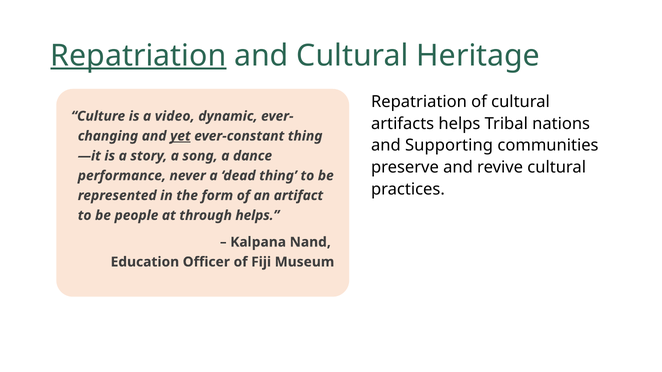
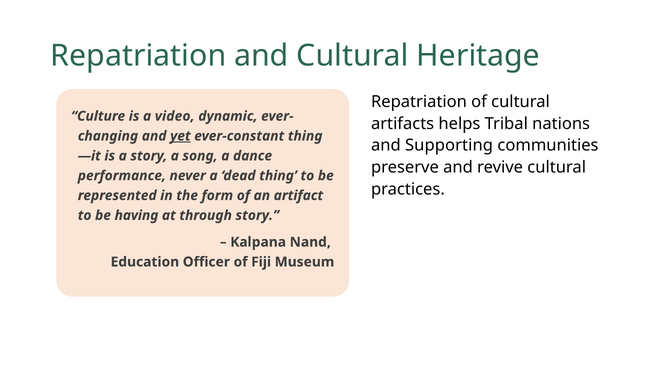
Repatriation underline: present -> none (138, 56)
people: people -> having (137, 216)
through helps: helps -> story (257, 216)
